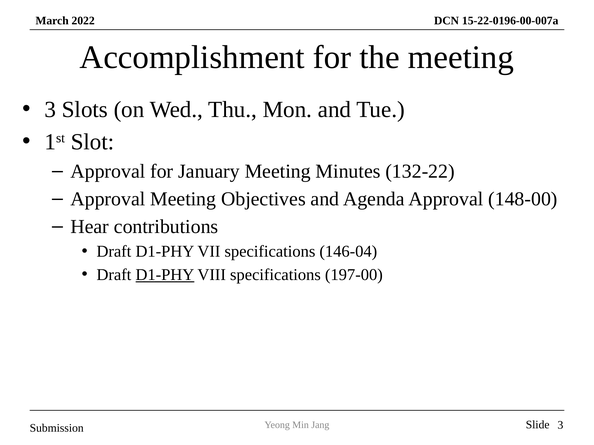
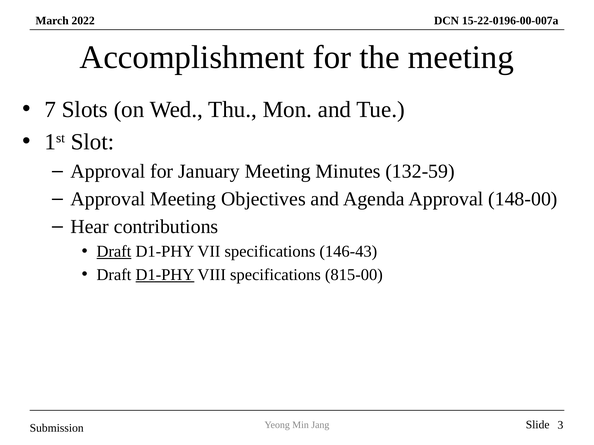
3: 3 -> 7 (50, 110)
132-22: 132-22 -> 132-59 (420, 172)
Draft underline: none -> present (114, 252)
146-04: 146-04 -> 146-43 (348, 252)
197-00: 197-00 -> 815-00 (354, 275)
